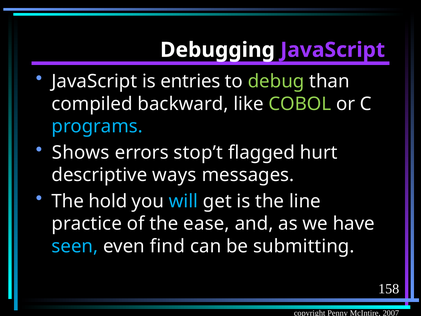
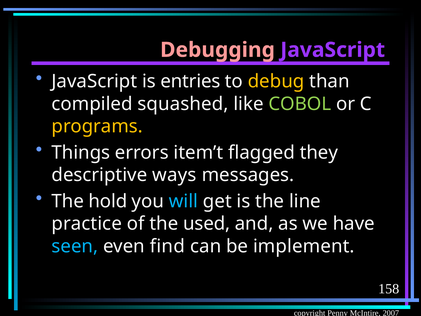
Debugging colour: white -> pink (217, 50)
debug colour: light green -> yellow (276, 81)
backward: backward -> squashed (183, 104)
programs colour: light blue -> yellow (97, 126)
Shows: Shows -> Things (81, 152)
stop’t: stop’t -> item’t (198, 152)
hurt: hurt -> they (319, 152)
ease: ease -> used (207, 224)
submitting: submitting -> implement (304, 246)
